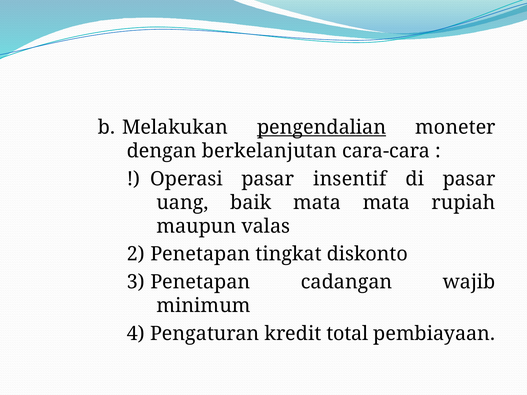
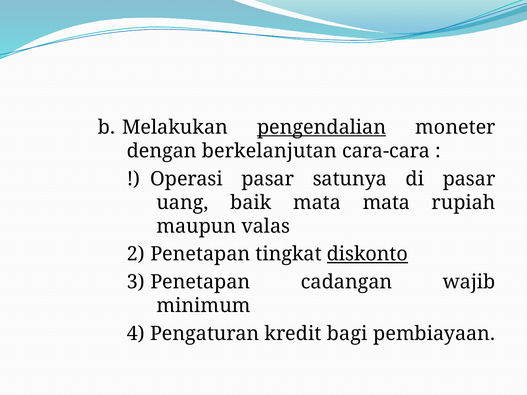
insentif: insentif -> satunya (350, 179)
diskonto underline: none -> present (367, 254)
total: total -> bagi (347, 334)
